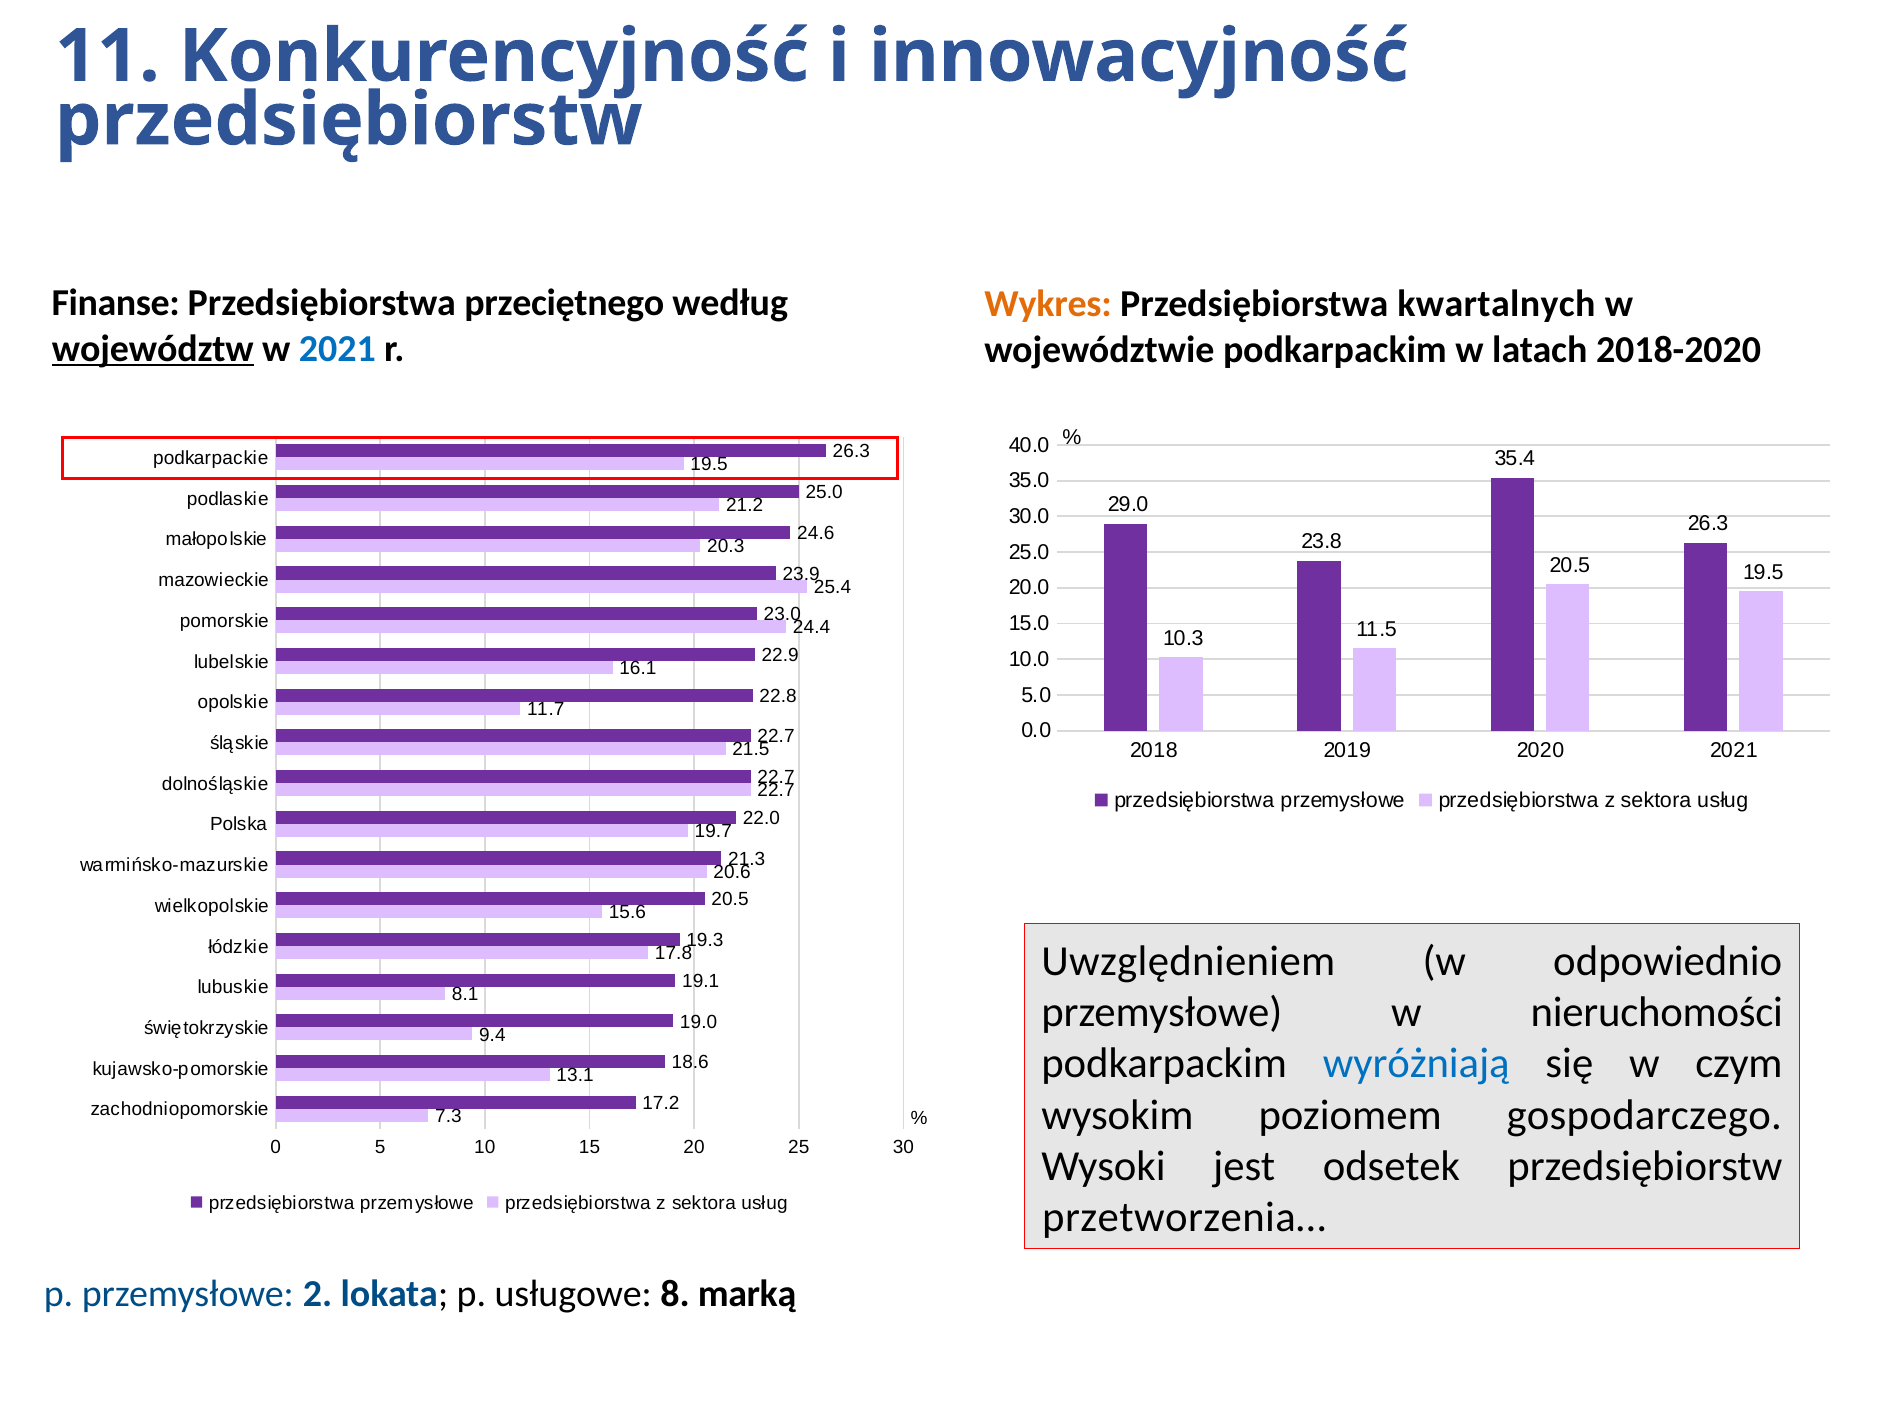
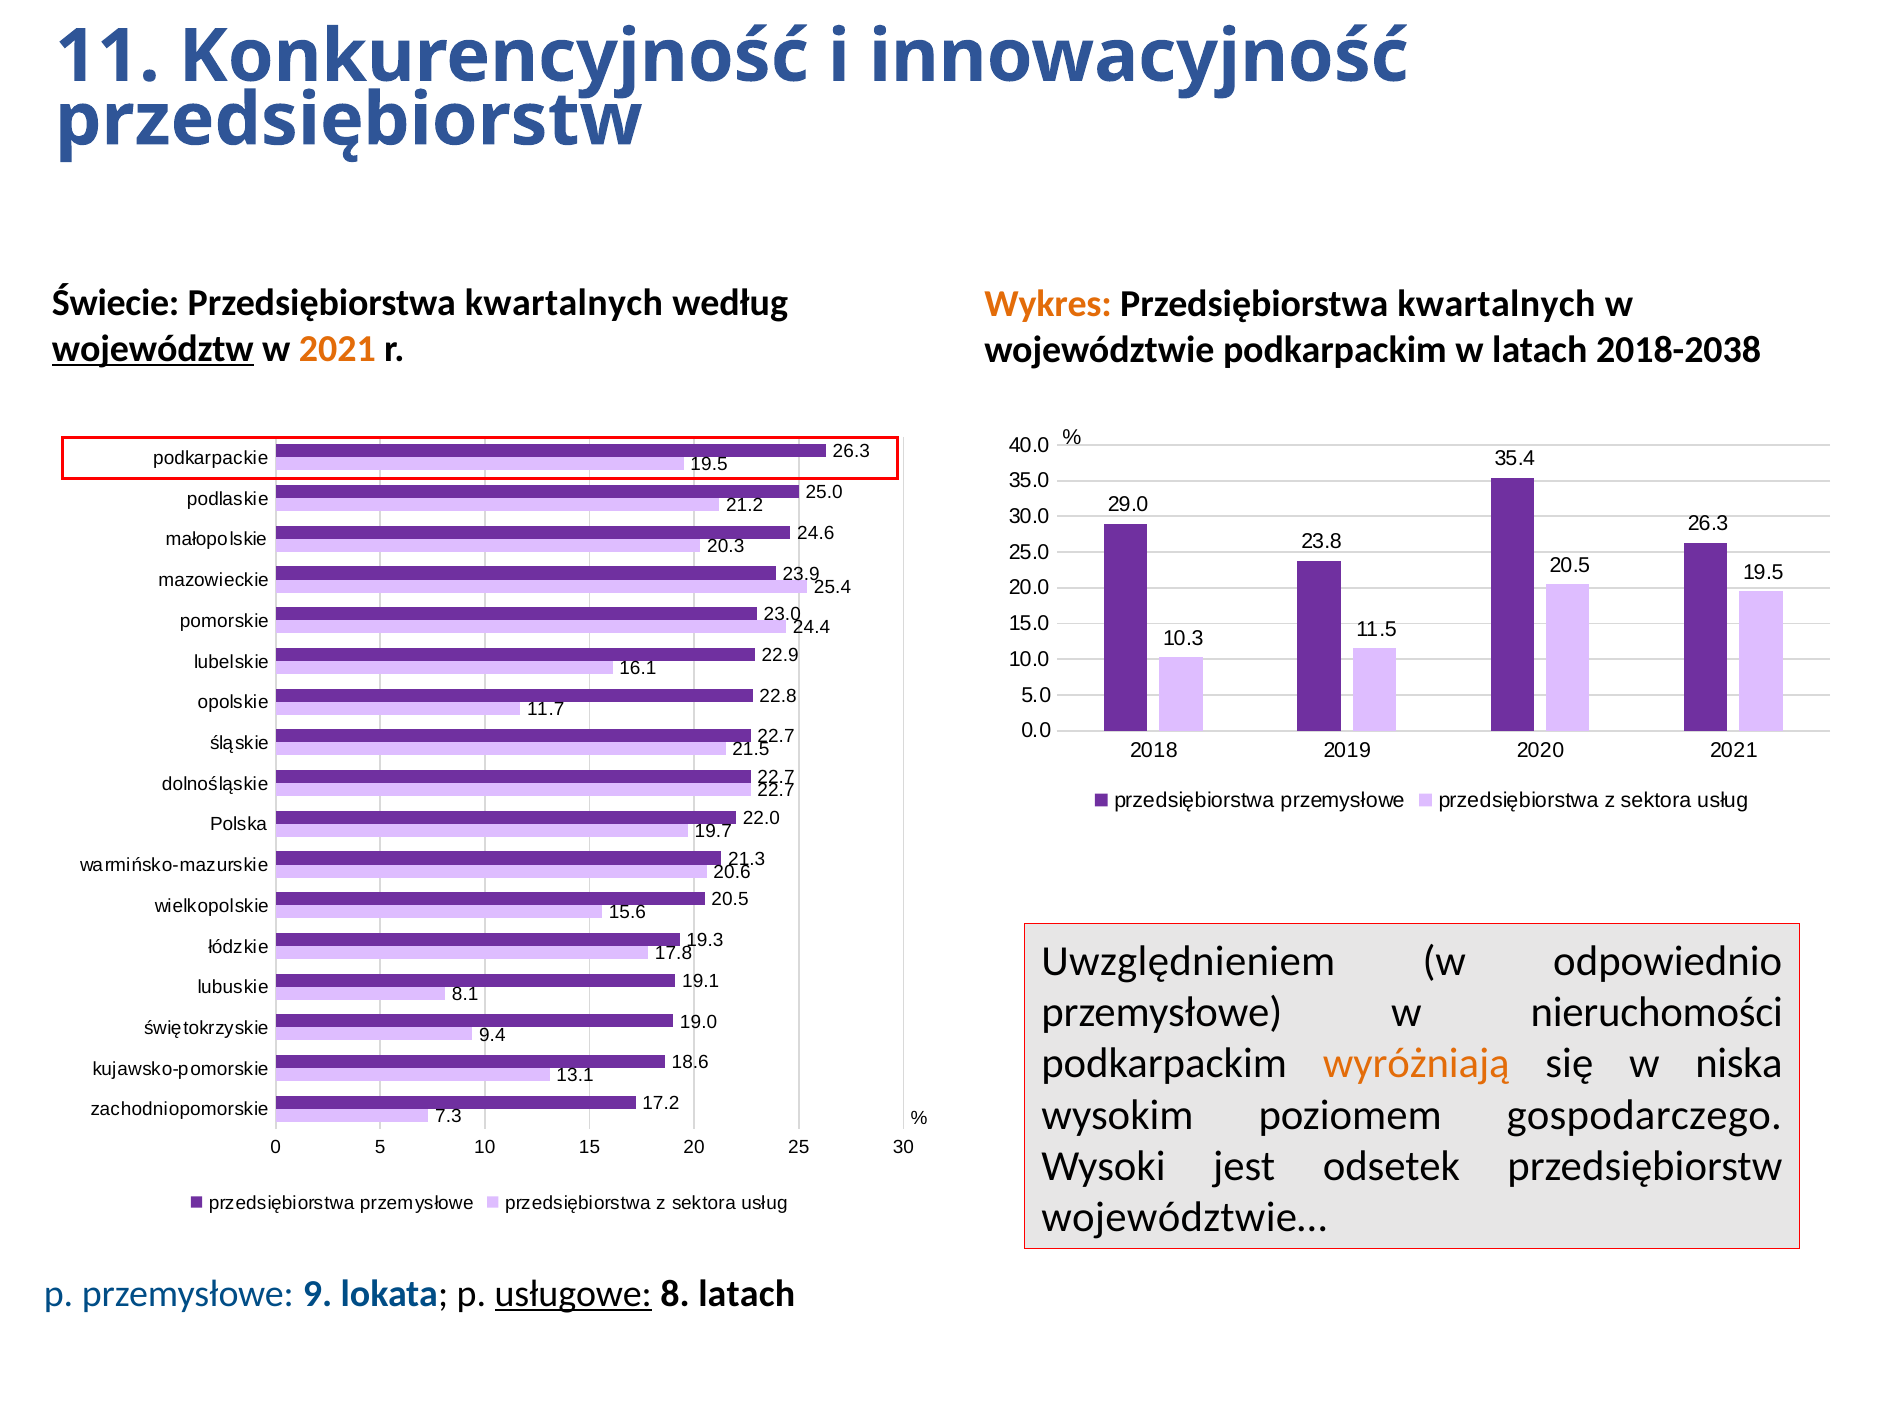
Finanse: Finanse -> Świecie (116, 303)
przeciętnego: przeciętnego -> kwartalnych (564, 303)
2021 colour: blue -> orange (337, 349)
2018-2020: 2018-2020 -> 2018-2038 (1679, 349)
wyróżniają colour: blue -> orange (1416, 1063)
czym: czym -> niska (1739, 1063)
przetworzenia…: przetworzenia… -> województwie… (1184, 1217)
2: 2 -> 9 (318, 1293)
usługowe underline: none -> present (573, 1293)
8 marką: marką -> latach (747, 1293)
